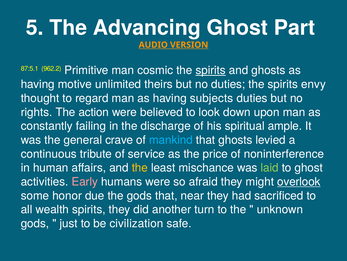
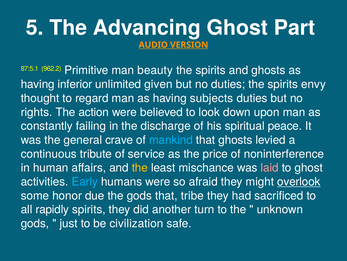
cosmic: cosmic -> beauty (155, 70)
spirits underline: present -> none (211, 70)
motive: motive -> inferior (75, 84)
theirs: theirs -> given (158, 84)
ample: ample -> peace (285, 126)
laid colour: light green -> pink (270, 167)
Early colour: pink -> light blue (85, 181)
near: near -> tribe (192, 195)
wealth: wealth -> rapidly (52, 209)
